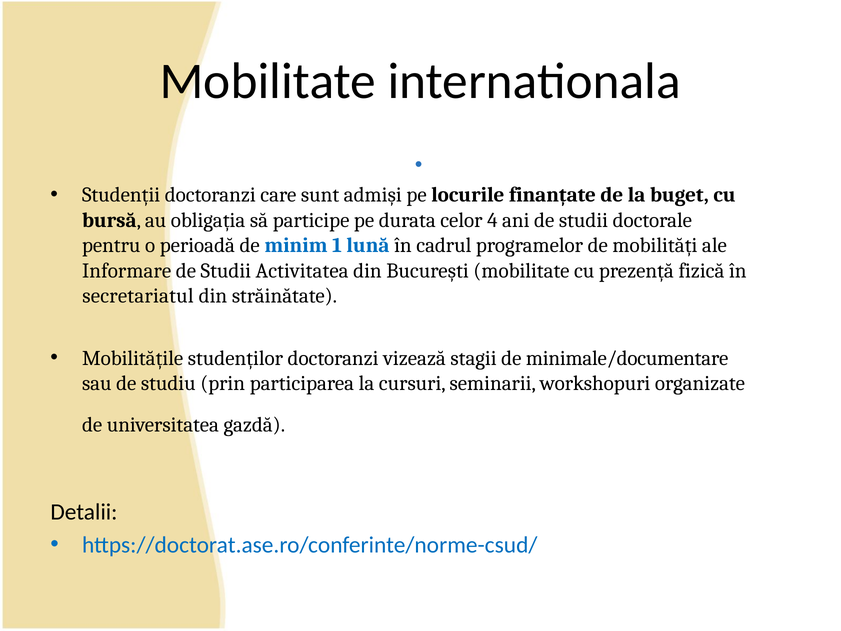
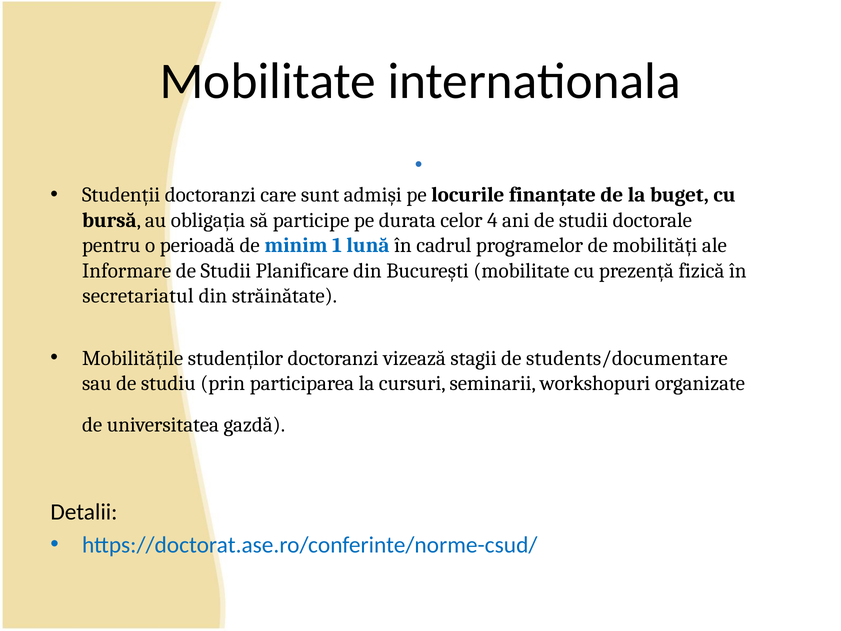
Activitatea: Activitatea -> Planificare (302, 271)
minimale/documentare: minimale/documentare -> students/documentare (627, 358)
